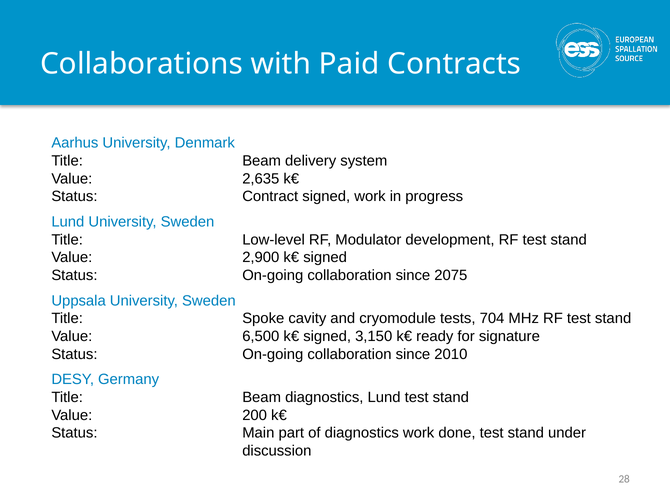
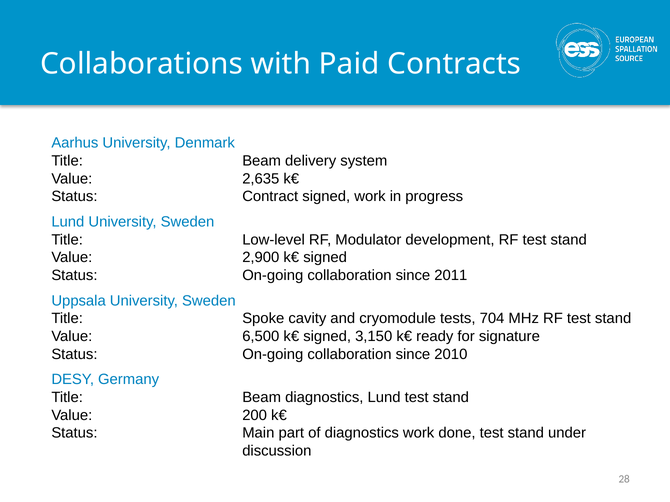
2075: 2075 -> 2011 (451, 276)
